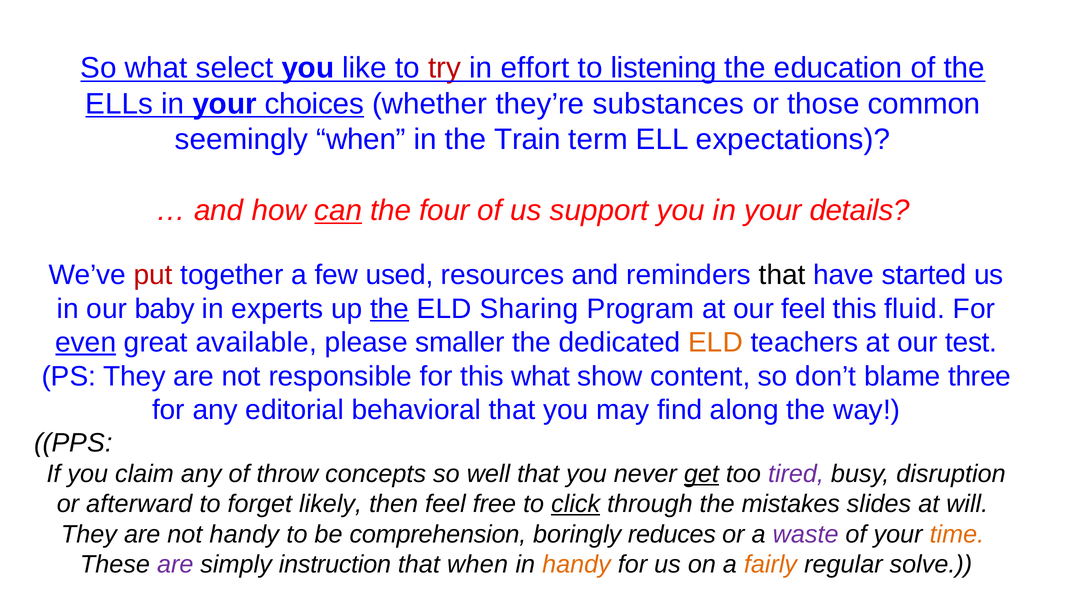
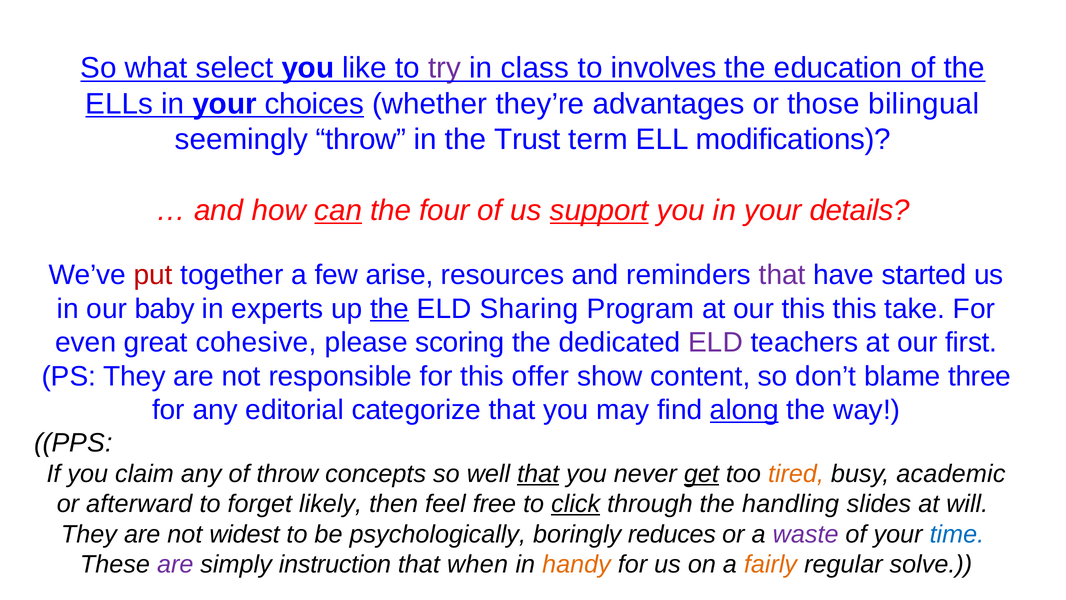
try colour: red -> purple (445, 68)
effort: effort -> class (535, 68)
listening: listening -> involves (664, 68)
substances: substances -> advantages (669, 104)
common: common -> bilingual (924, 104)
seemingly when: when -> throw (361, 139)
Train: Train -> Trust (527, 139)
expectations: expectations -> modifications (793, 139)
support underline: none -> present (599, 210)
used: used -> arise (400, 275)
that colour: black -> purple (782, 275)
our feel: feel -> this (803, 309)
fluid: fluid -> take (915, 309)
even underline: present -> none (86, 342)
available: available -> cohesive (256, 342)
smaller: smaller -> scoring (460, 342)
ELD colour: orange -> purple (716, 342)
test: test -> first (971, 342)
this what: what -> offer (540, 376)
behavioral: behavioral -> categorize (416, 410)
along underline: none -> present (744, 410)
that underline: none -> present (538, 474)
tired colour: purple -> orange (796, 474)
disruption: disruption -> academic (951, 474)
mistakes: mistakes -> handling (791, 504)
not handy: handy -> widest (245, 534)
comprehension: comprehension -> psychologically (438, 534)
time colour: orange -> blue (957, 534)
